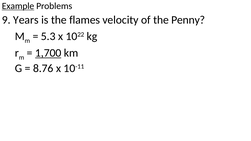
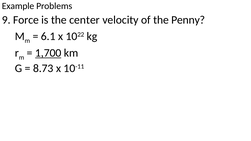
Example underline: present -> none (18, 6)
Years: Years -> Force (26, 20)
flames: flames -> center (85, 20)
5.3: 5.3 -> 6.1 (48, 36)
8.76: 8.76 -> 8.73 (43, 68)
